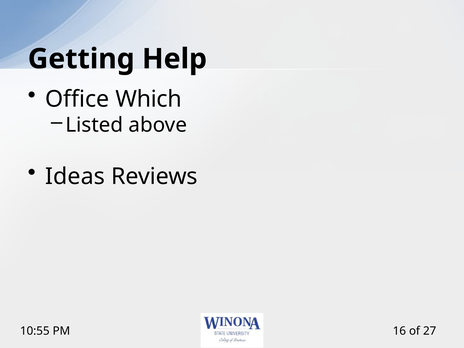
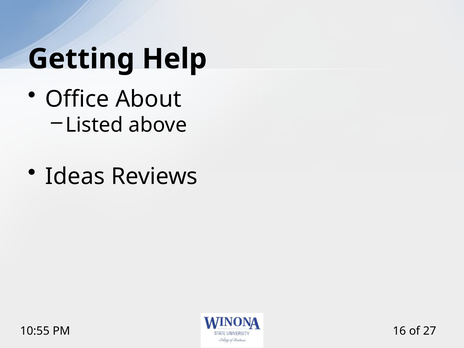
Which: Which -> About (148, 99)
